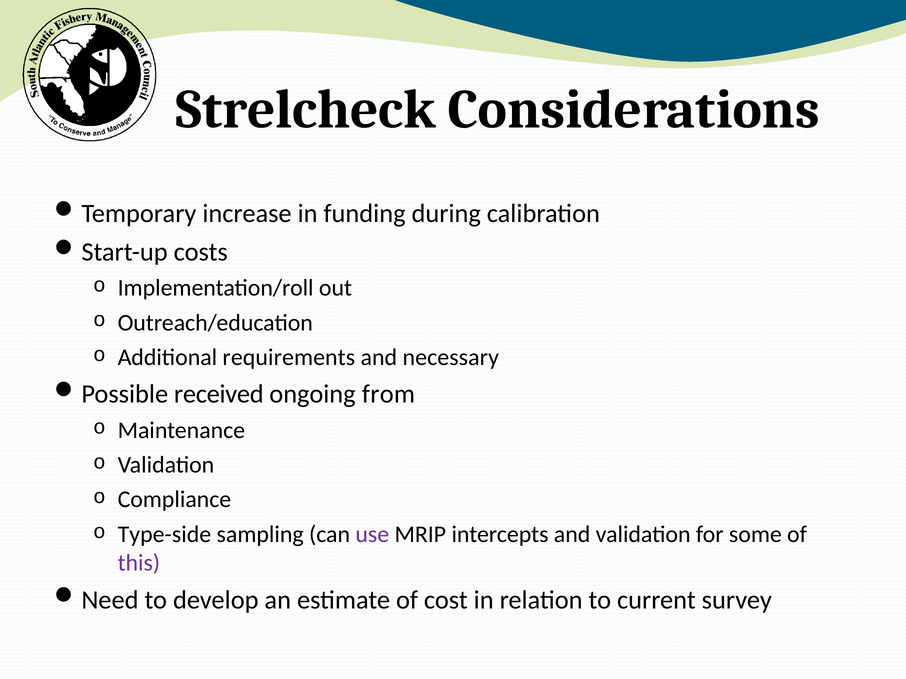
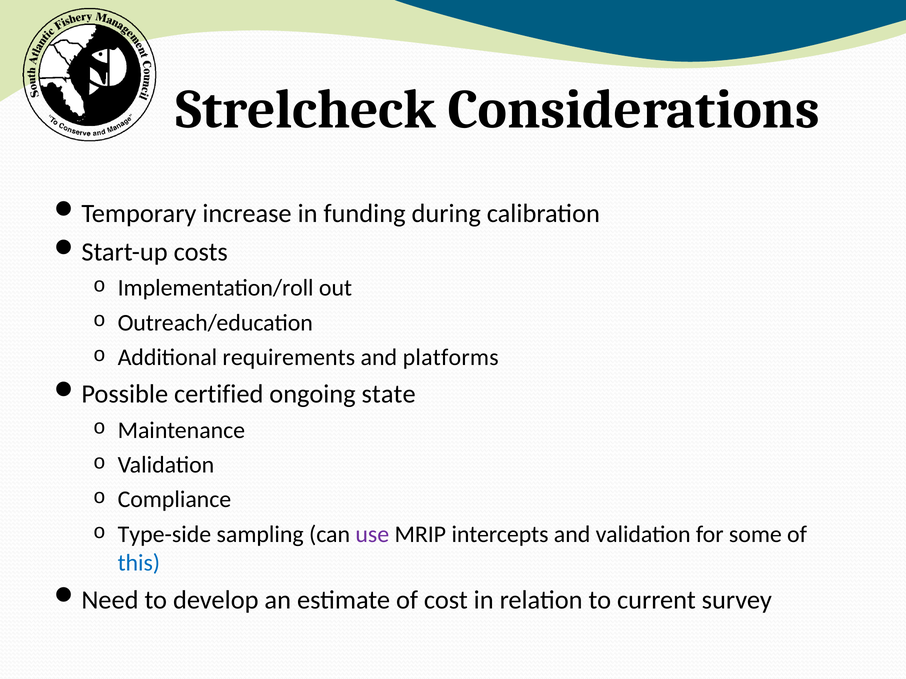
necessary: necessary -> platforms (451, 358)
received: received -> certified (219, 395)
from: from -> state (389, 395)
this colour: purple -> blue (139, 563)
